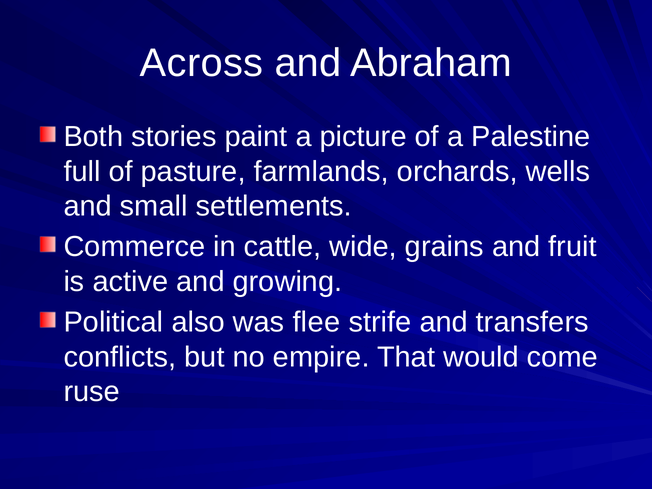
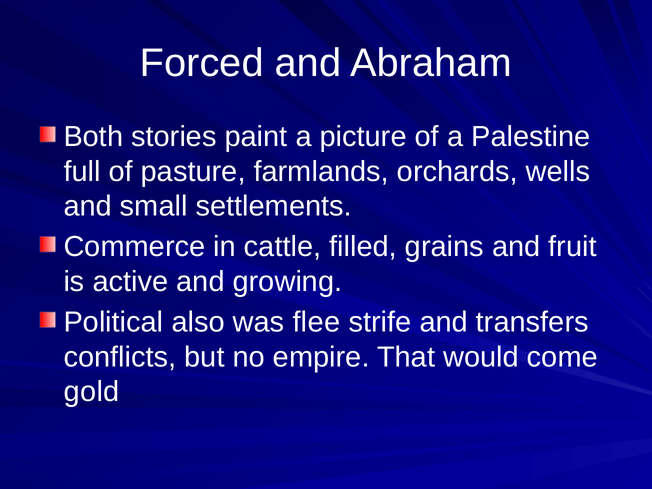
Across: Across -> Forced (202, 63)
wide: wide -> filled (363, 247)
ruse: ruse -> gold (92, 392)
